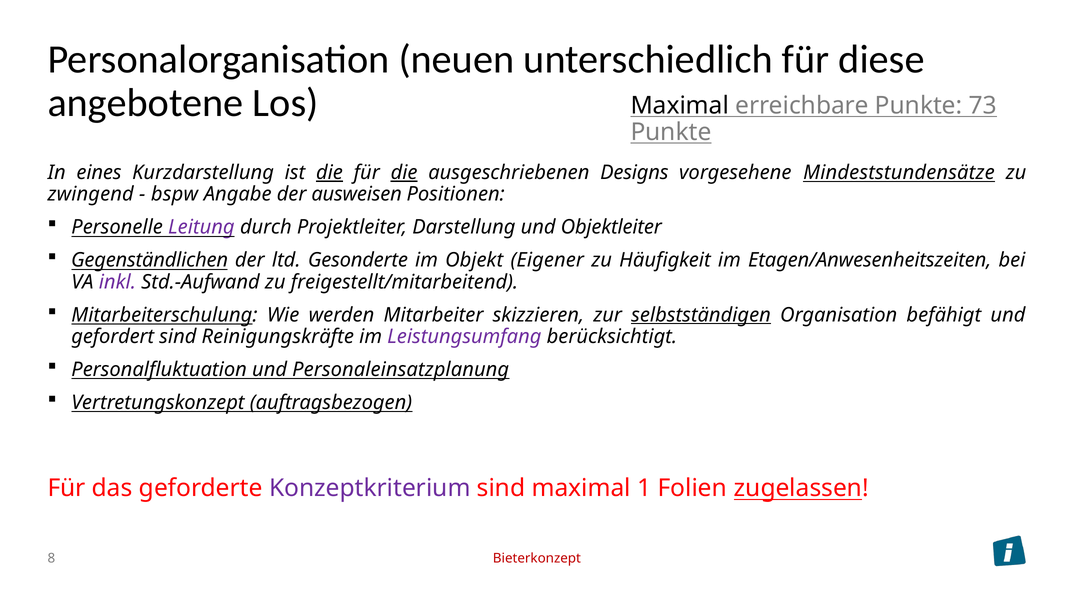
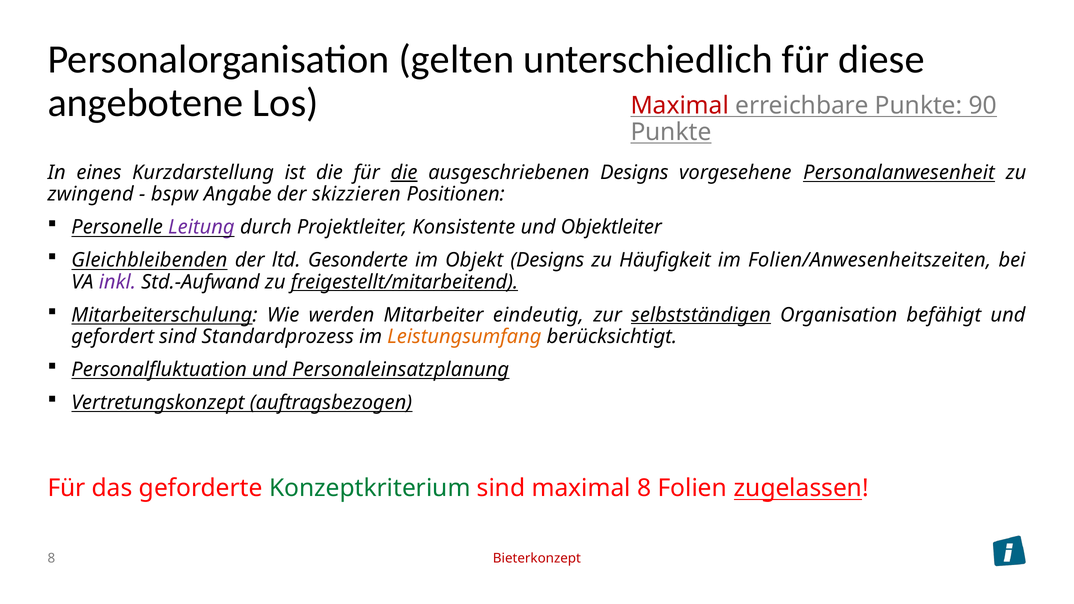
neuen: neuen -> gelten (456, 60)
Maximal colour: black -> red (680, 105)
73: 73 -> 90 (983, 105)
die underline: present -> none (329, 173)
Mindeststundensätze: Mindeststundensätze -> Personalanwesenheit (899, 173)
ausweisen: ausweisen -> skizzieren (356, 194)
Darstellung: Darstellung -> Konsistente (464, 227)
Gegenständlichen: Gegenständlichen -> Gleichbleibenden (149, 260)
Objekt Eigener: Eigener -> Designs (547, 260)
Etagen/Anwesenheitszeiten: Etagen/Anwesenheitszeiten -> Folien/Anwesenheitszeiten (870, 260)
freigestellt/mitarbeitend underline: none -> present (404, 282)
skizzieren: skizzieren -> eindeutig (538, 315)
Reinigungskräfte: Reinigungskräfte -> Standardprozess (278, 337)
Leistungsumfang colour: purple -> orange (464, 337)
Konzeptkriterium colour: purple -> green (370, 488)
maximal 1: 1 -> 8 (644, 488)
